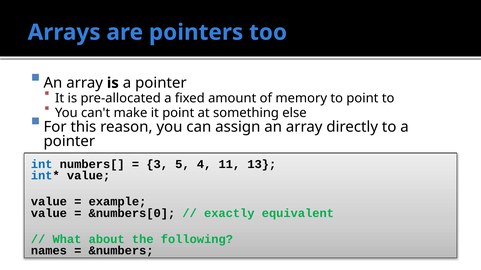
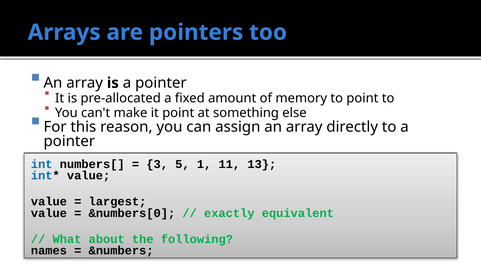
4: 4 -> 1 (204, 164)
example: example -> largest (117, 202)
